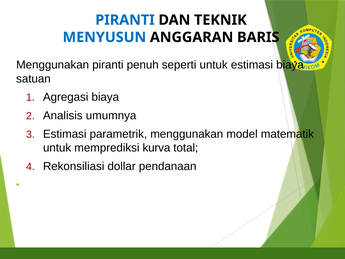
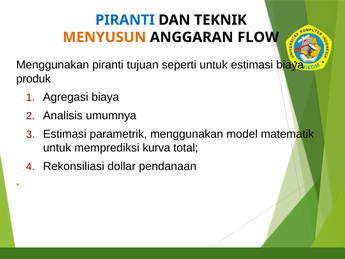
MENYUSUN colour: blue -> orange (104, 37)
BARIS: BARIS -> FLOW (258, 37)
penuh: penuh -> tujuan (143, 65)
satuan: satuan -> produk (33, 79)
